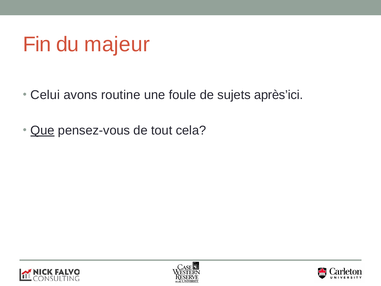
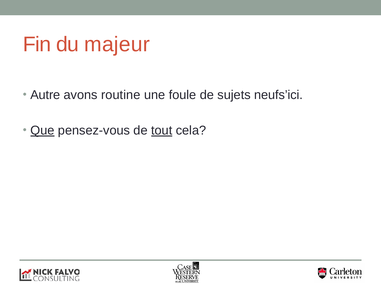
Celui: Celui -> Autre (45, 95)
après’ici: après’ici -> neufs’ici (279, 95)
tout underline: none -> present (162, 130)
